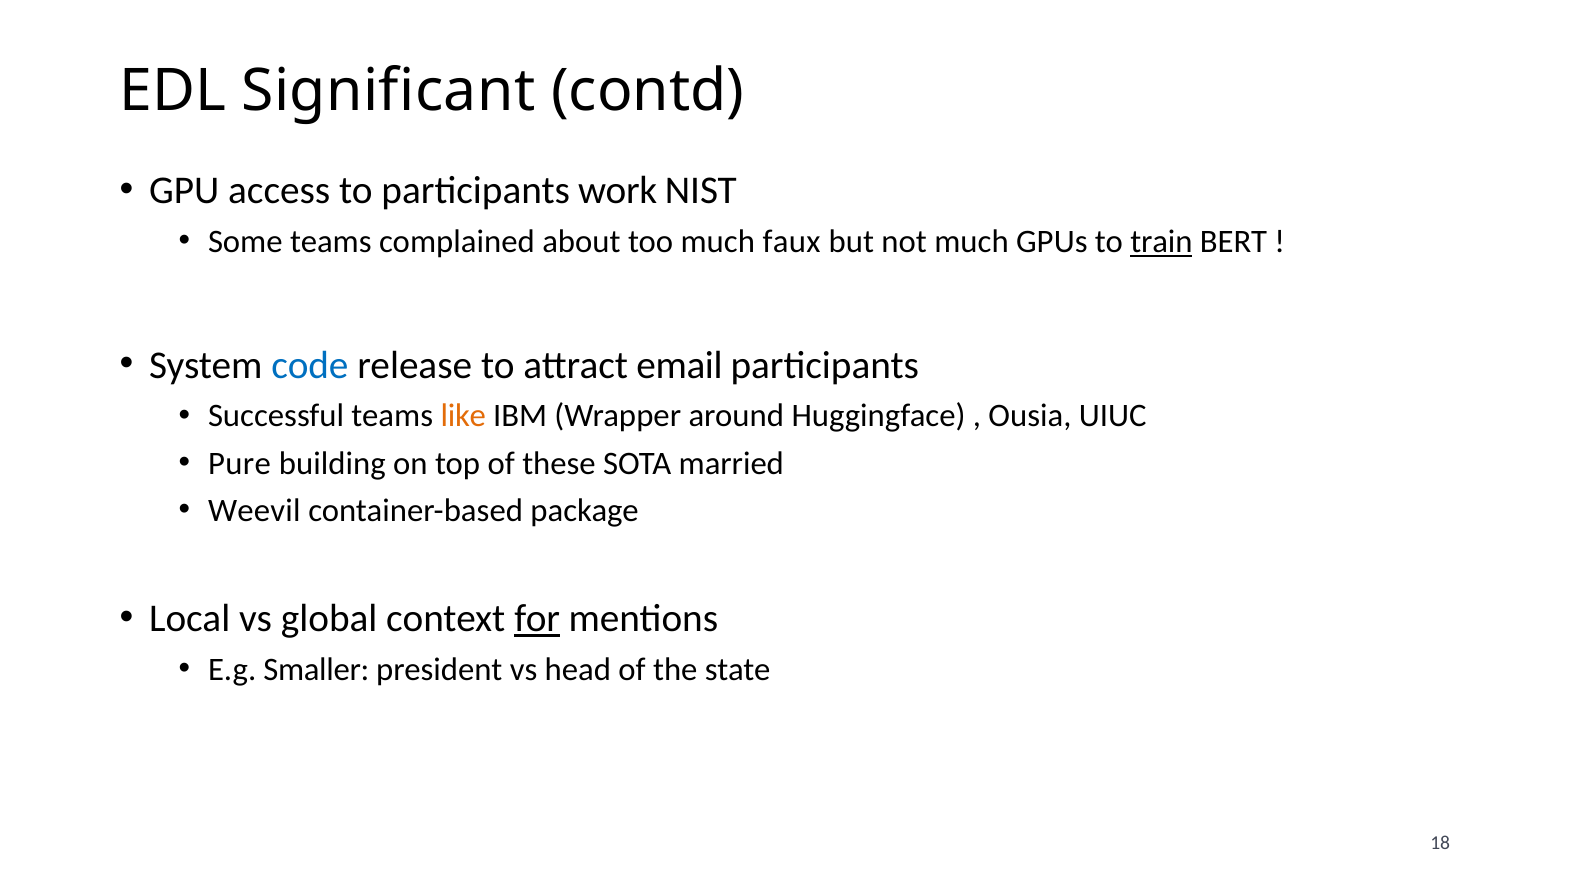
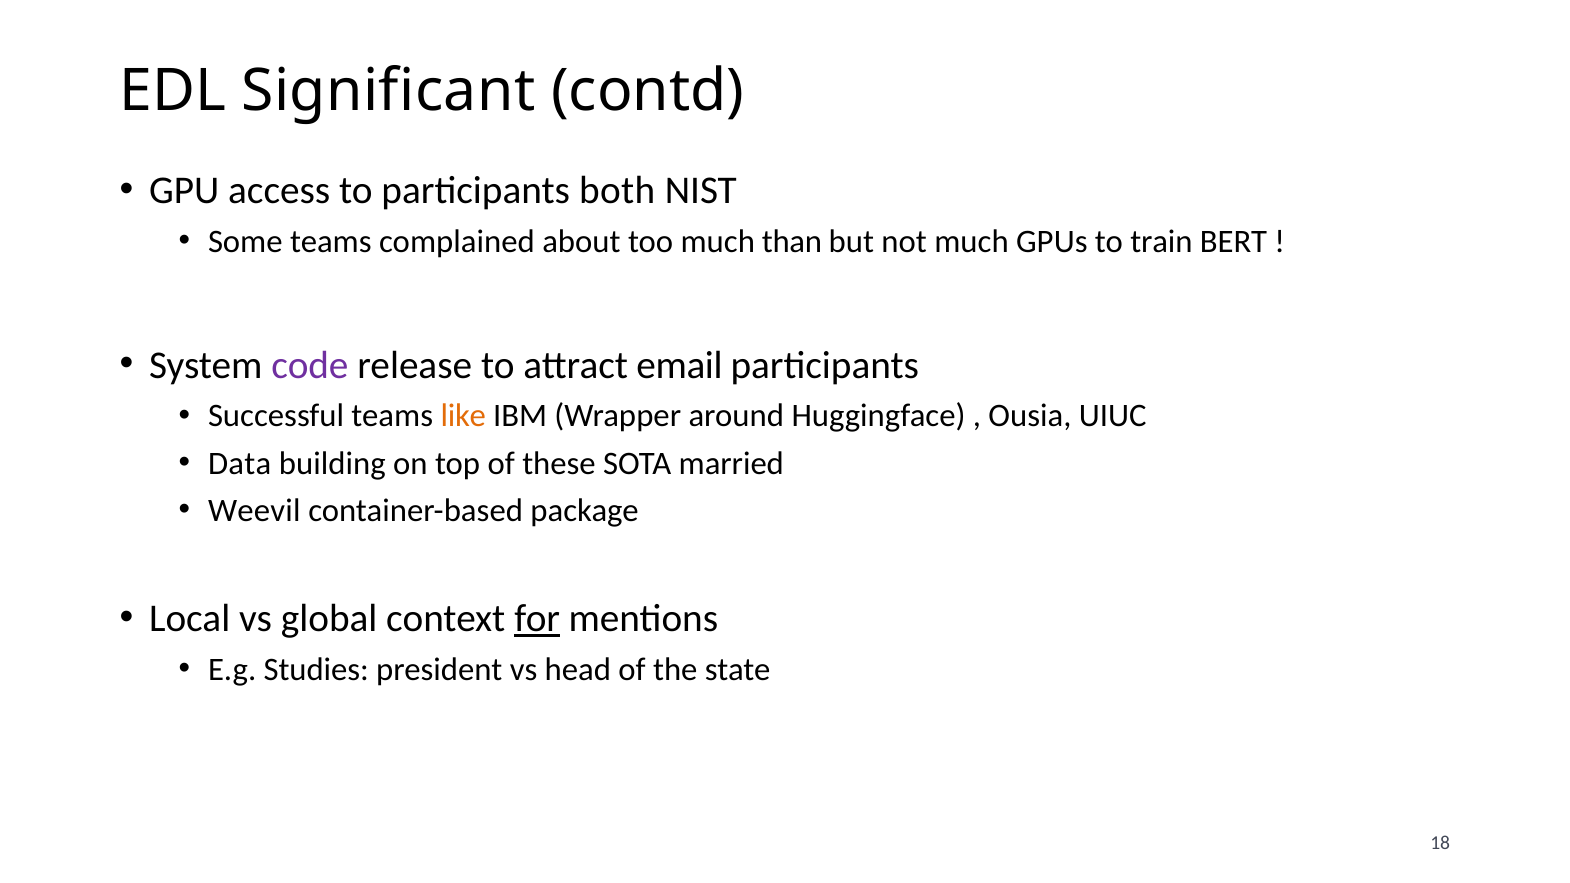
work: work -> both (617, 191)
faux: faux -> than (792, 242)
train underline: present -> none (1161, 242)
code colour: blue -> purple (310, 365)
Pure: Pure -> Data (240, 464)
Smaller: Smaller -> Studies (316, 669)
